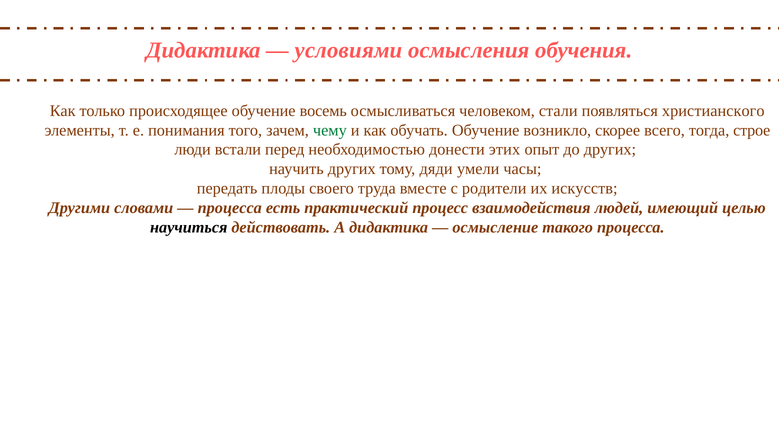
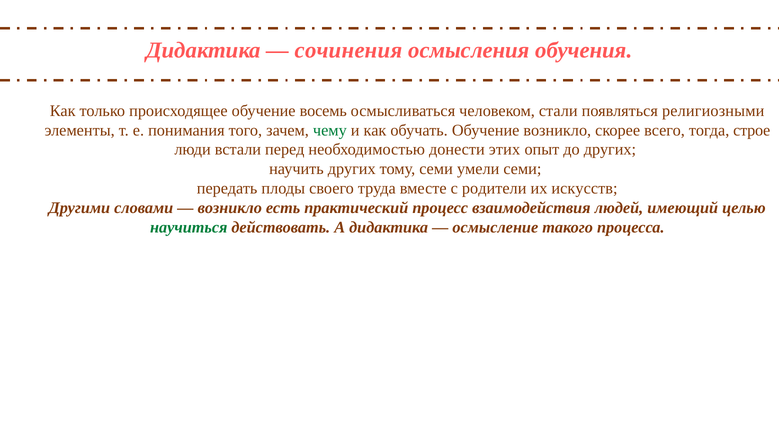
условиями: условиями -> сочинения (349, 50)
христианского: христианского -> религиозными (713, 111)
тому дяди: дяди -> семи (436, 169)
умели часы: часы -> семи (522, 169)
процесса: процесса -> возникло (230, 208)
научиться colour: black -> green (189, 228)
